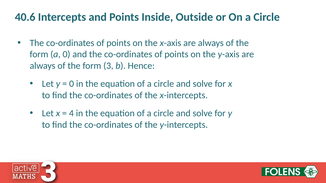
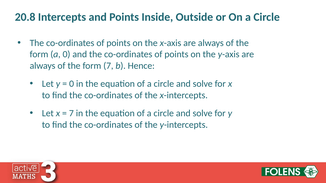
40.6: 40.6 -> 20.8 (25, 17)
form 3: 3 -> 7 (108, 66)
4: 4 -> 7 (71, 114)
